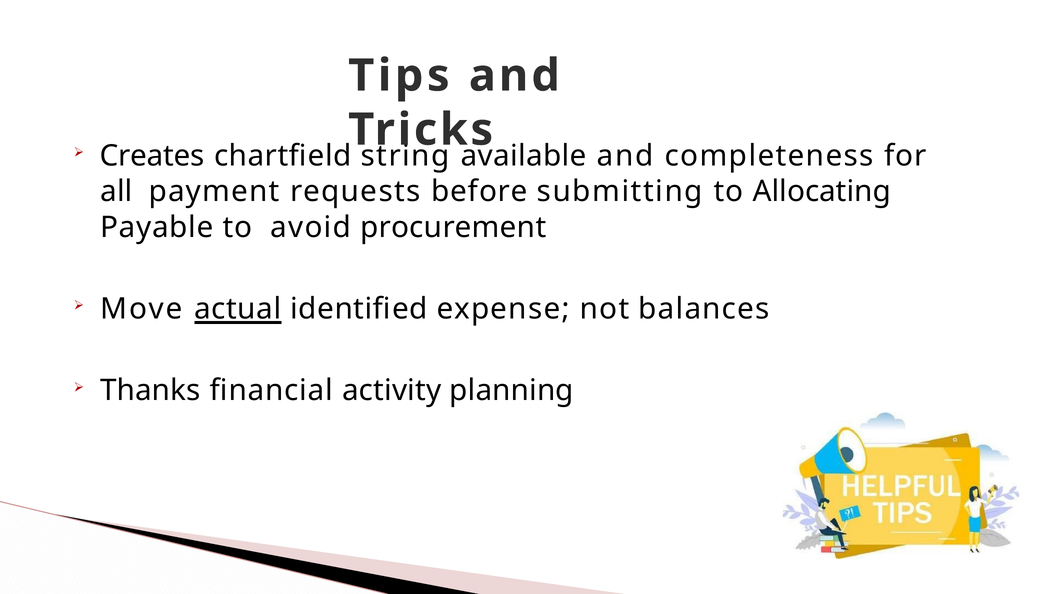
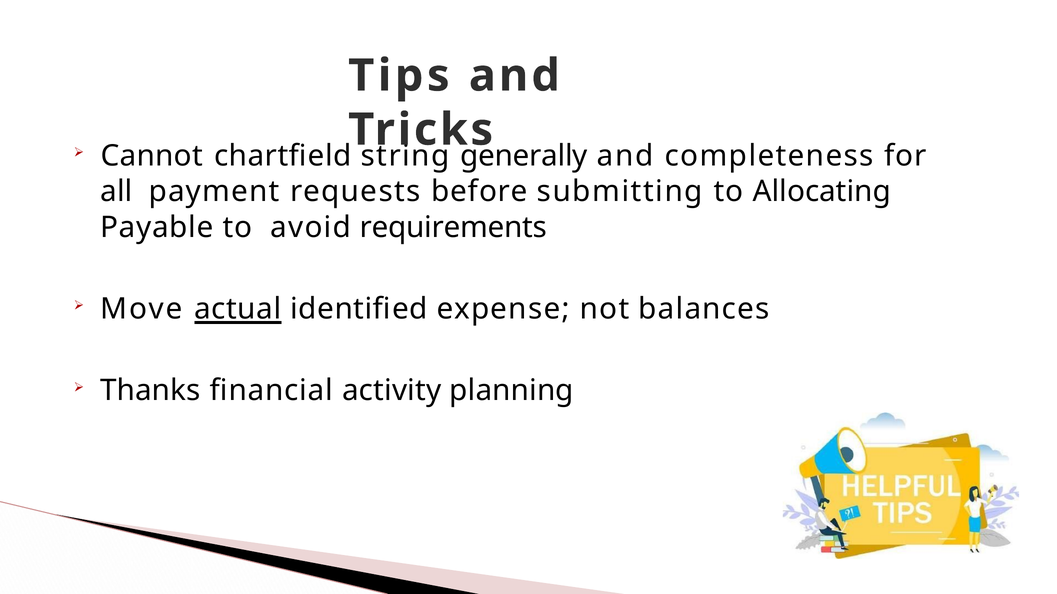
Creates: Creates -> Cannot (152, 156)
available: available -> generally (524, 156)
procurement: procurement -> requirements (454, 227)
